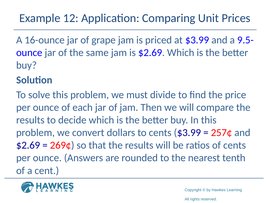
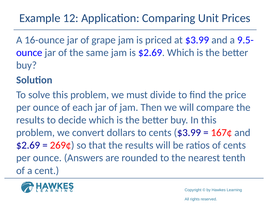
257¢: 257¢ -> 167¢ (221, 132)
